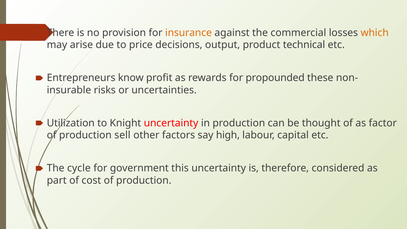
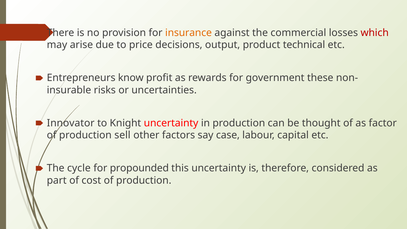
which colour: orange -> red (375, 33)
propounded: propounded -> government (275, 78)
Utilization: Utilization -> Innovator (71, 123)
high: high -> case (228, 135)
government: government -> propounded (139, 168)
